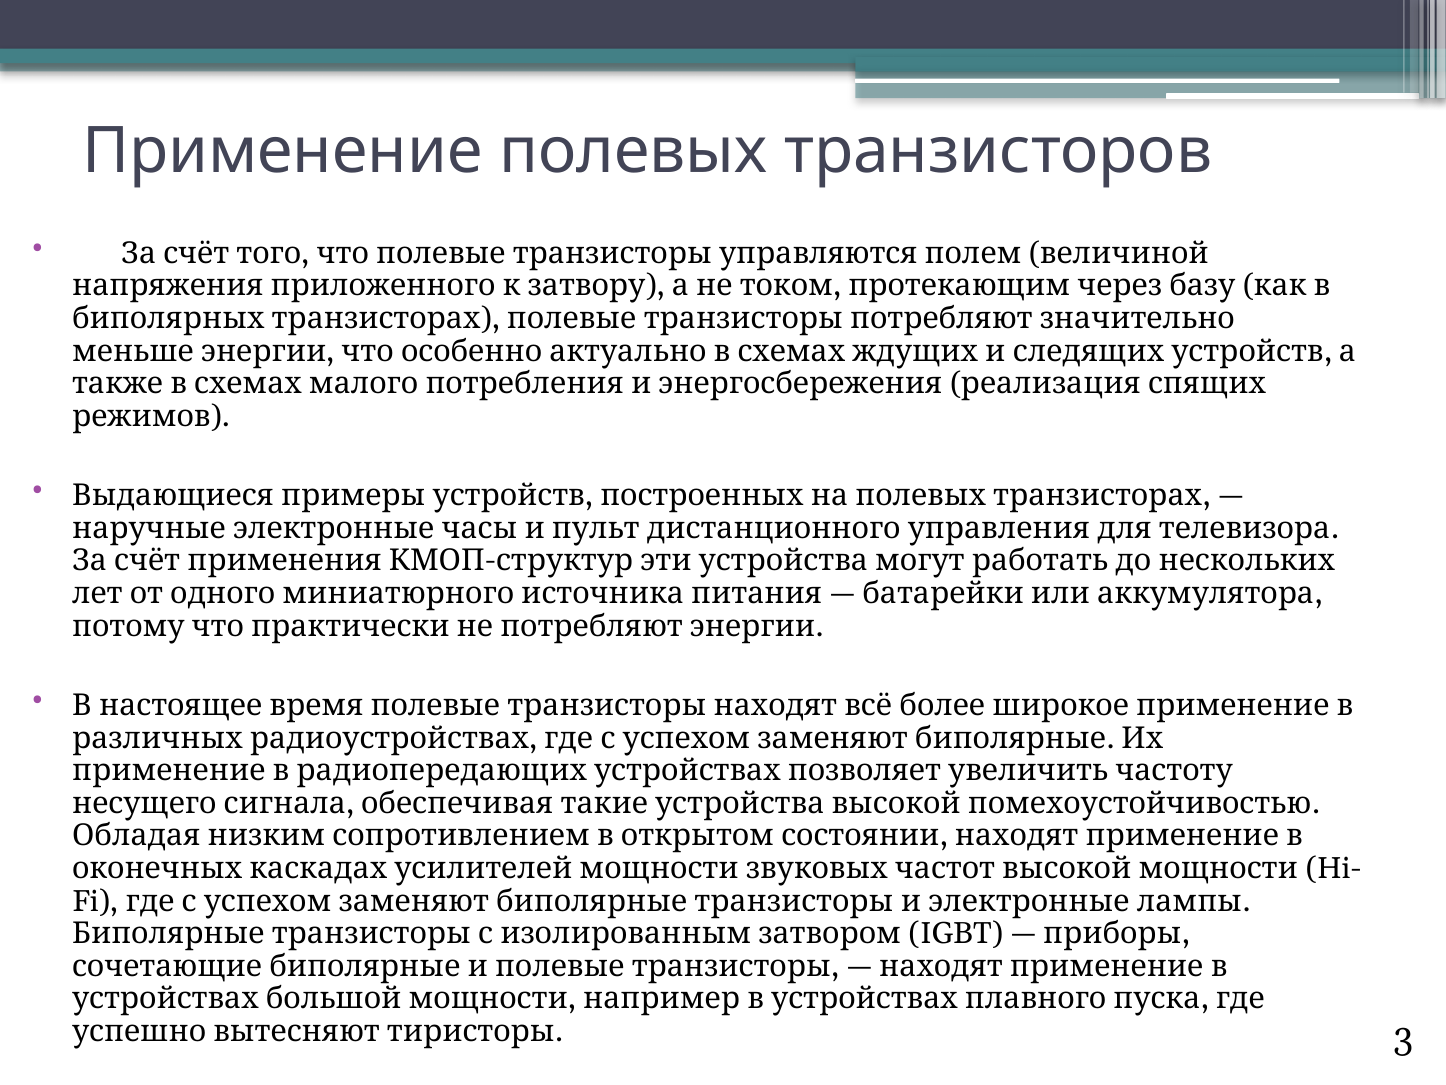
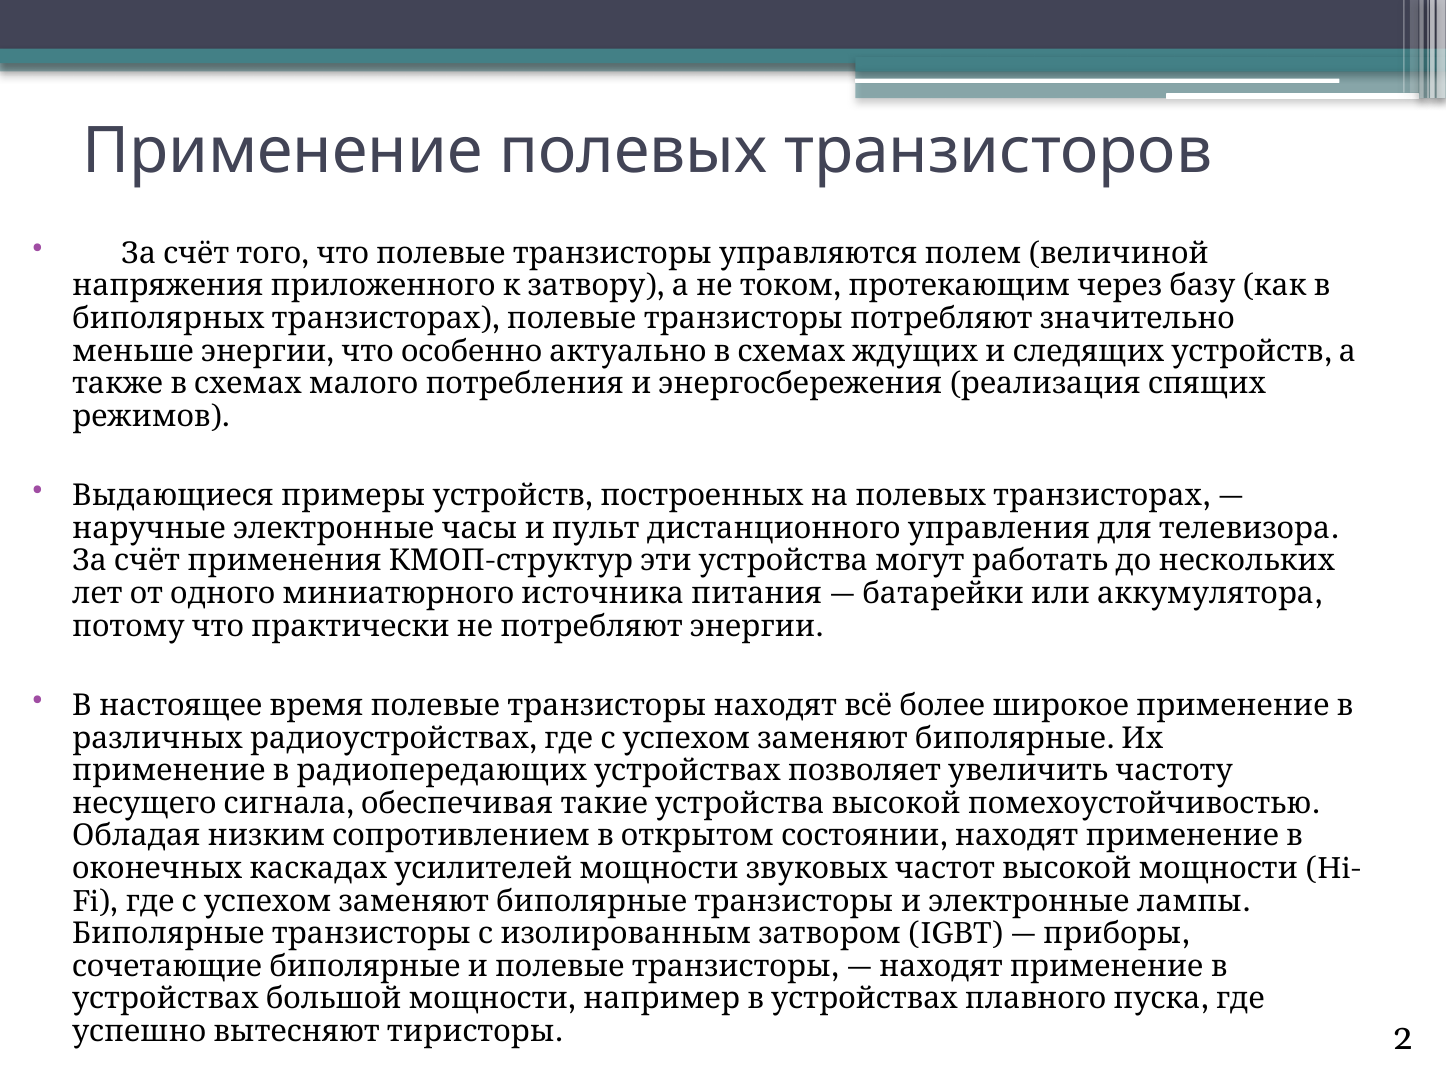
3: 3 -> 2 (1403, 1037)
